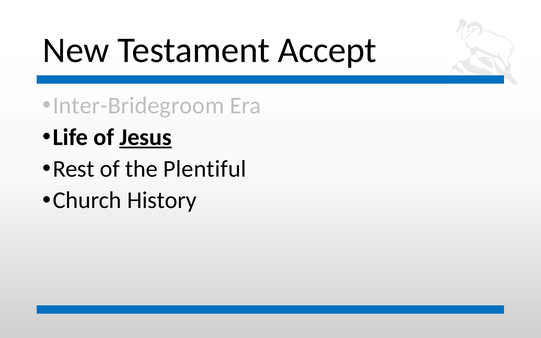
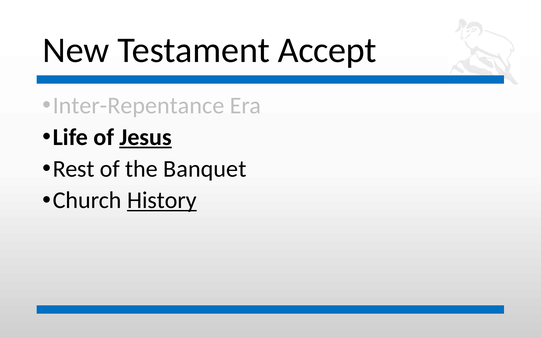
Inter-Bridegroom: Inter-Bridegroom -> Inter-Repentance (139, 106)
Plentiful: Plentiful -> Banquet (205, 169)
History underline: none -> present (162, 200)
